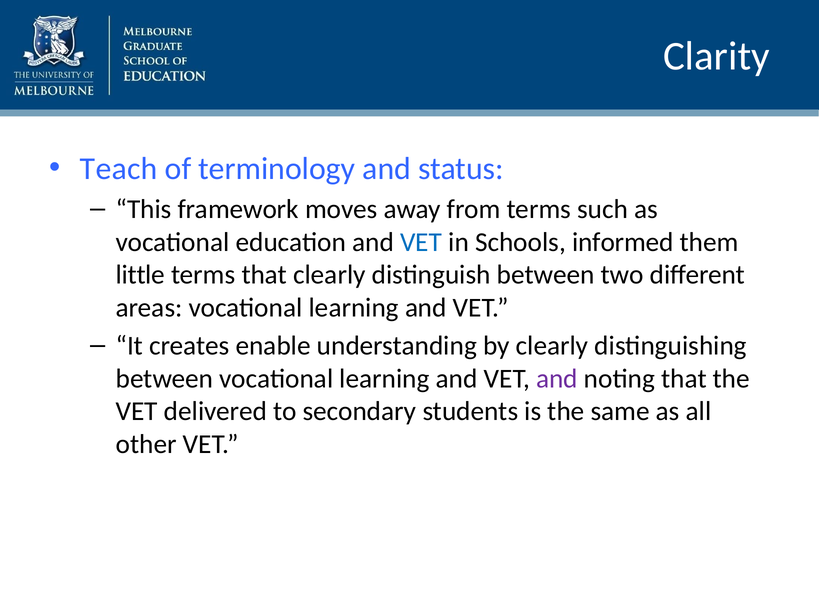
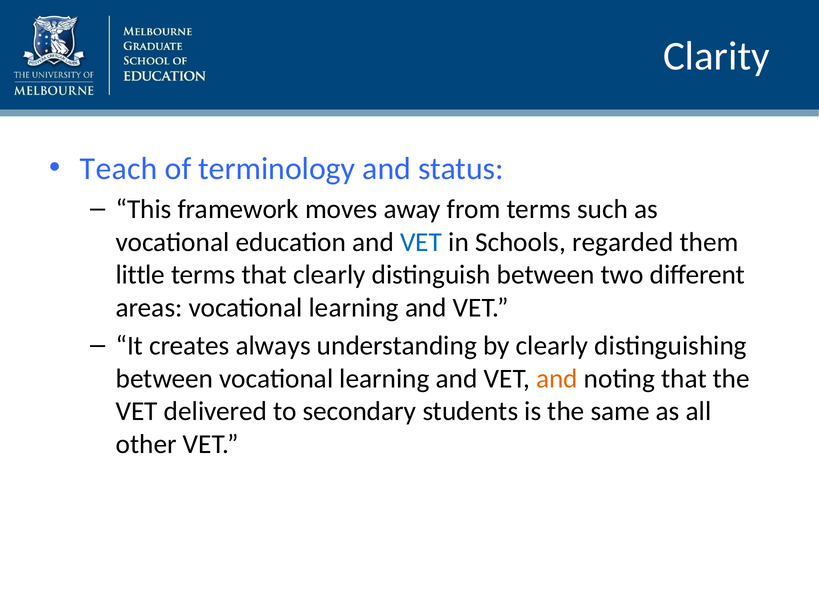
informed: informed -> regarded (623, 242)
enable: enable -> always (273, 346)
and colour: purple -> orange (557, 379)
